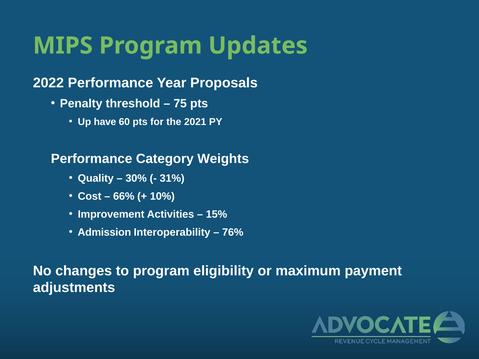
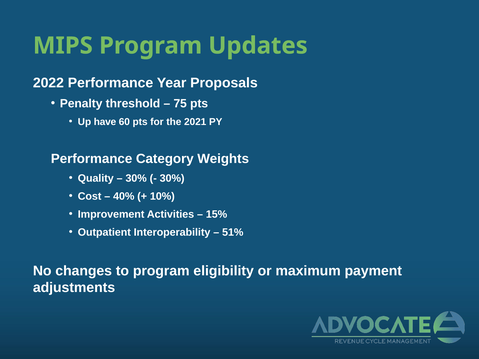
31%: 31% -> 30% (172, 178)
66%: 66% -> 40% (124, 196)
Admission: Admission -> Outpatient (104, 233)
76%: 76% -> 51% (233, 233)
